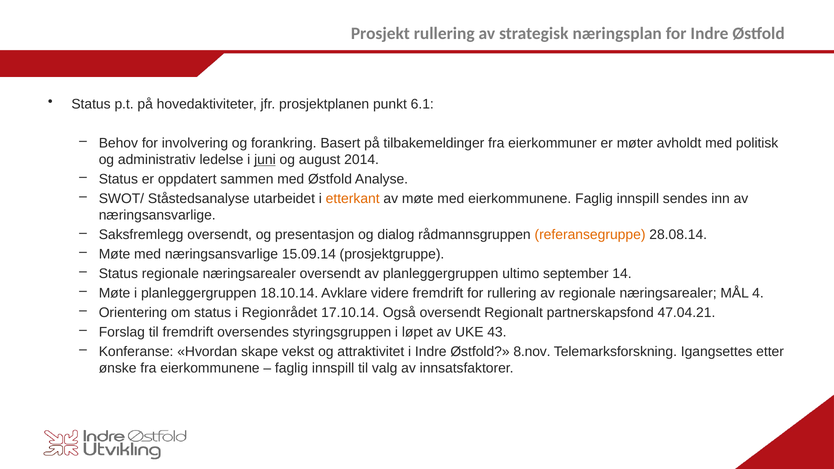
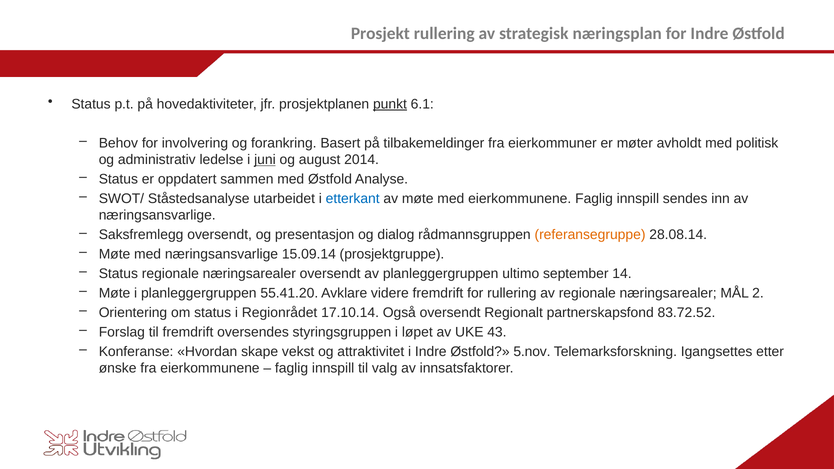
punkt underline: none -> present (390, 104)
etterkant colour: orange -> blue (353, 199)
18.10.14: 18.10.14 -> 55.41.20 (289, 293)
4: 4 -> 2 (758, 293)
47.04.21: 47.04.21 -> 83.72.52 (686, 313)
8.nov: 8.nov -> 5.nov (532, 352)
